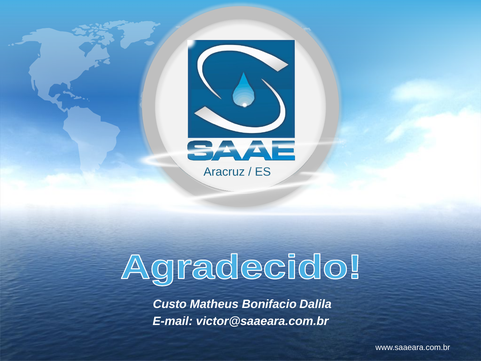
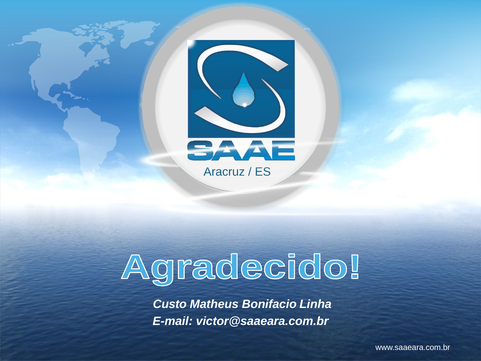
Dalila: Dalila -> Linha (316, 304)
